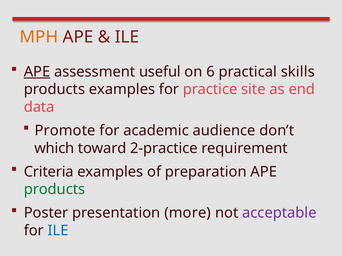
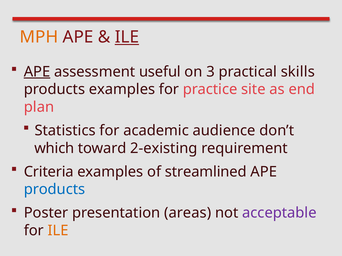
ILE underline: none -> present (127, 37)
6: 6 -> 3 (211, 72)
data: data -> plan (39, 107)
Promote: Promote -> Statistics (65, 131)
2-practice: 2-practice -> 2-existing (164, 148)
preparation: preparation -> streamlined (206, 172)
products colour: green -> blue (54, 190)
more: more -> areas (188, 213)
ILE colour: blue -> orange (58, 231)
